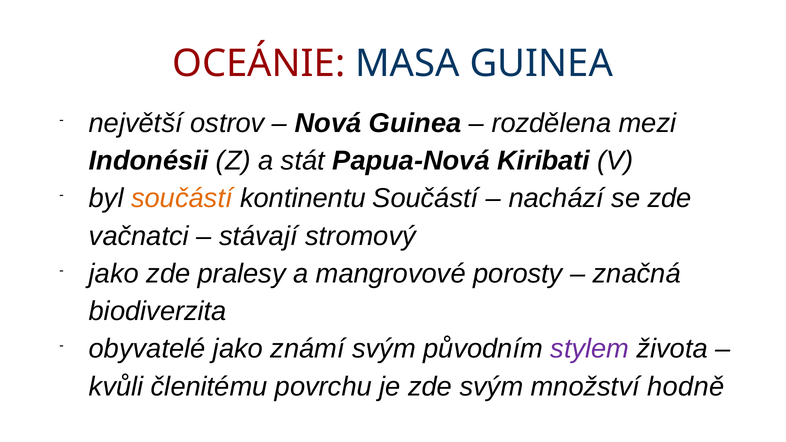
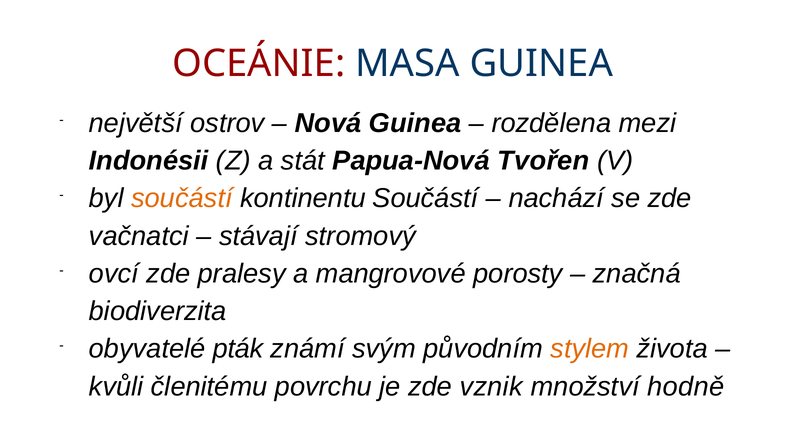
Kiribati: Kiribati -> Tvořen (543, 161)
jako: jako -> ovcí (114, 274)
obyvatelé jako: jako -> pták (238, 349)
stylem colour: purple -> orange (590, 349)
zde svým: svým -> vznik (491, 387)
